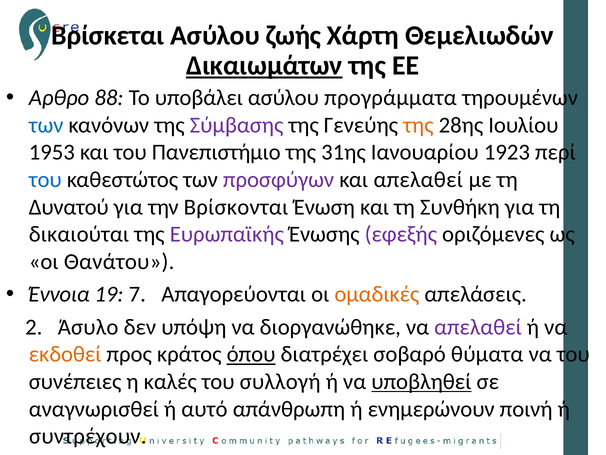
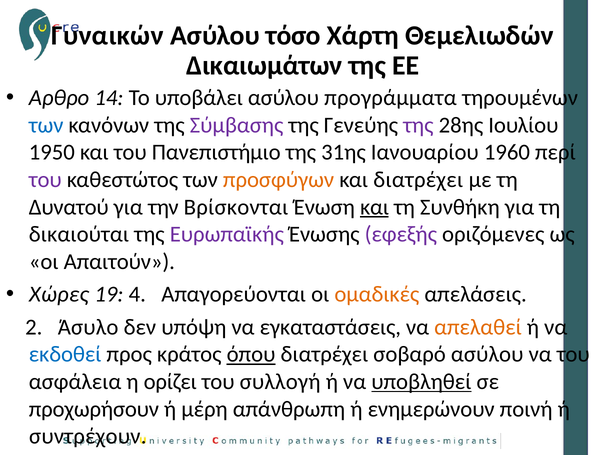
Βρίσκεται: Βρίσκεται -> Γυναικών (107, 35)
ζωής: ζωής -> τόσο (293, 35)
Δικαιωμάτων underline: present -> none (264, 65)
88: 88 -> 14 (109, 98)
της colour: orange -> purple (418, 125)
1953: 1953 -> 1950 (52, 152)
1923: 1923 -> 1960 (507, 152)
του colour: blue -> purple (45, 179)
προσφύγων colour: purple -> orange (279, 179)
και απελαθεί: απελαθεί -> διατρέχει (418, 179)
και underline: none -> present (375, 207)
Θανάτου: Θανάτου -> Απαιτούν (119, 261)
Έννοια: Έννοια -> Χώρες (59, 294)
7: 7 -> 4 (137, 294)
διοργανώθηκε: διοργανώθηκε -> εγκαταστάσεις (330, 327)
απελαθεί colour: purple -> orange (478, 327)
εκδοθεί colour: orange -> blue (65, 354)
σοβαρό θύματα: θύματα -> ασύλου (487, 354)
συνέπειες: συνέπειες -> ασφάλεια (75, 381)
καλές: καλές -> ορίζει (170, 381)
αναγνωρισθεί: αναγνωρισθεί -> προχωρήσουν (94, 409)
αυτό: αυτό -> μέρη (205, 409)
